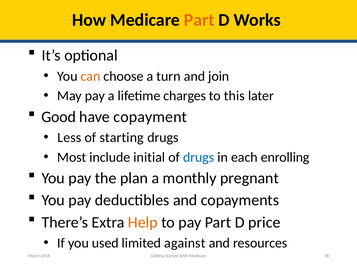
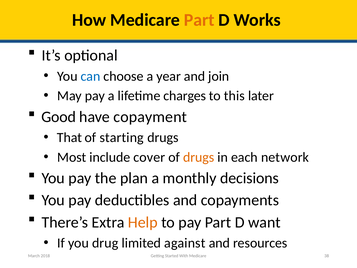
can colour: orange -> blue (91, 76)
turn: turn -> year (169, 76)
Less: Less -> That (69, 137)
initial: initial -> cover (149, 157)
drugs colour: blue -> orange (199, 157)
enrolling: enrolling -> network (285, 157)
pregnant: pregnant -> decisions (249, 178)
price: price -> want (264, 222)
used: used -> drug (105, 243)
